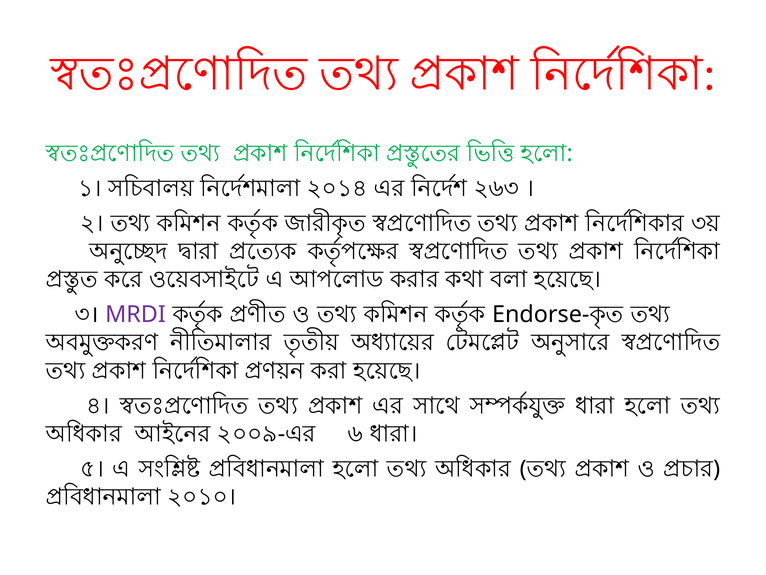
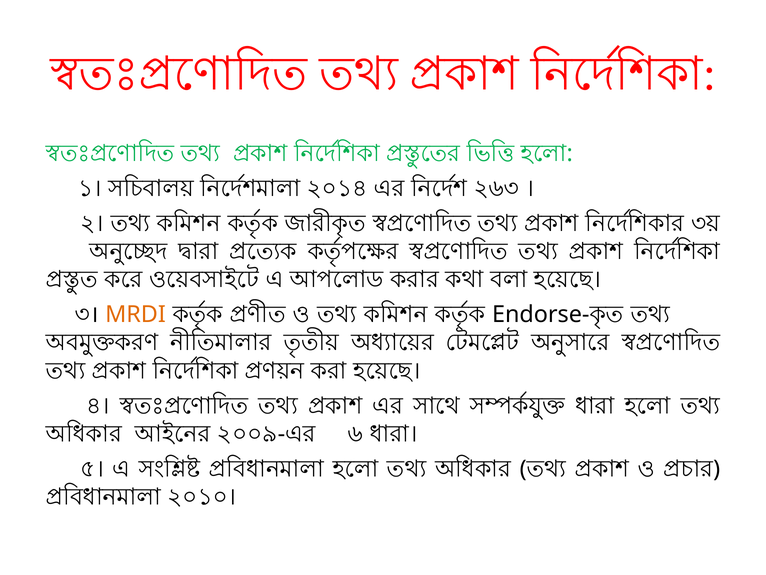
MRDI colour: purple -> orange (135, 314)
